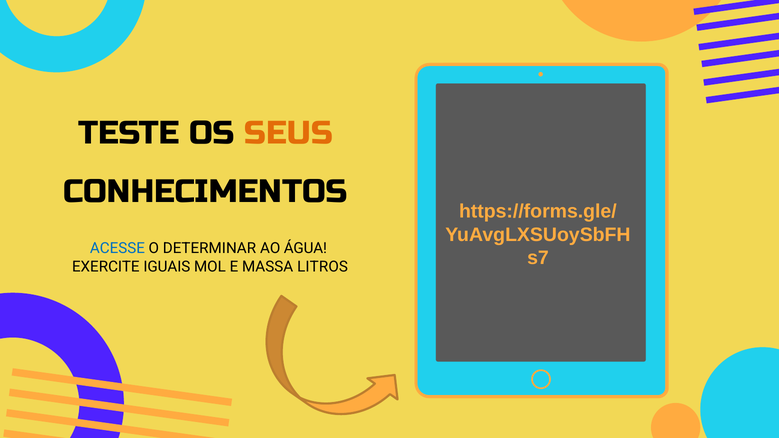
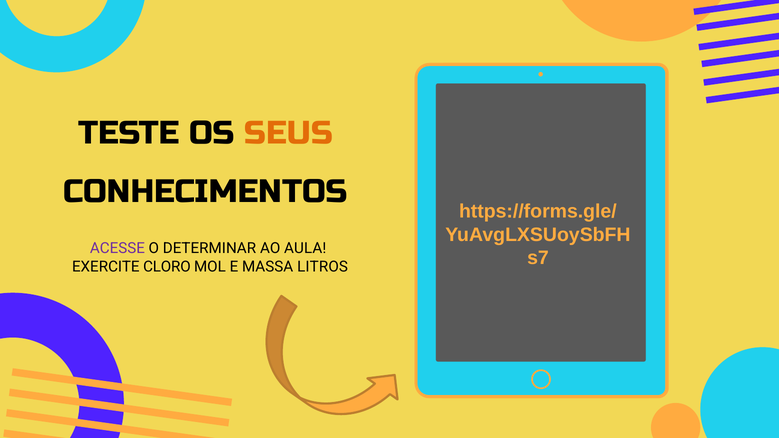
ACESSE colour: blue -> purple (117, 249)
ÁGUA: ÁGUA -> AULA (305, 249)
IGUAIS: IGUAIS -> CLORO (167, 267)
